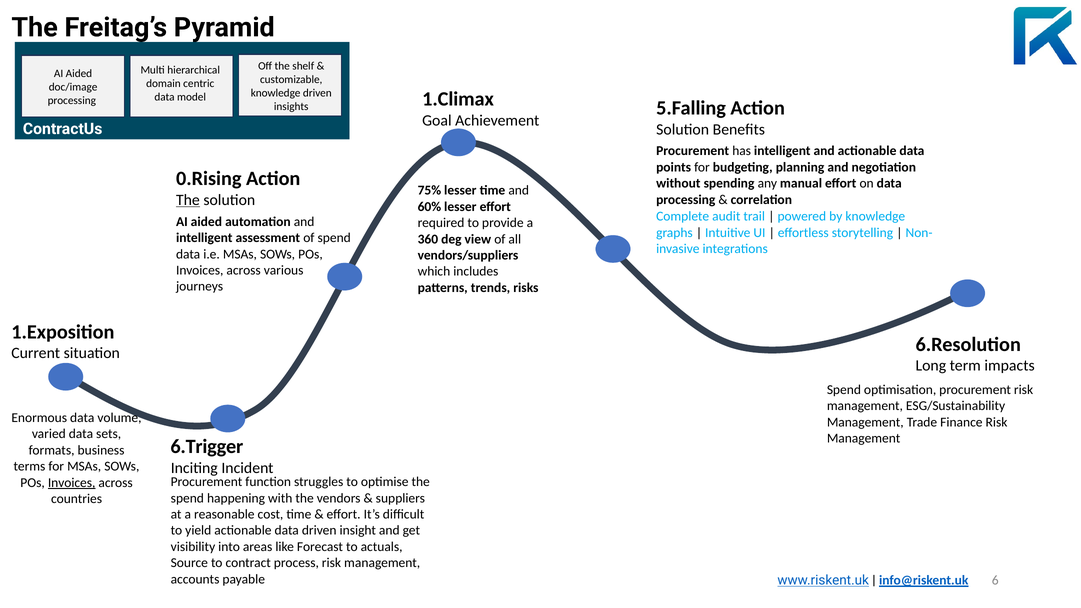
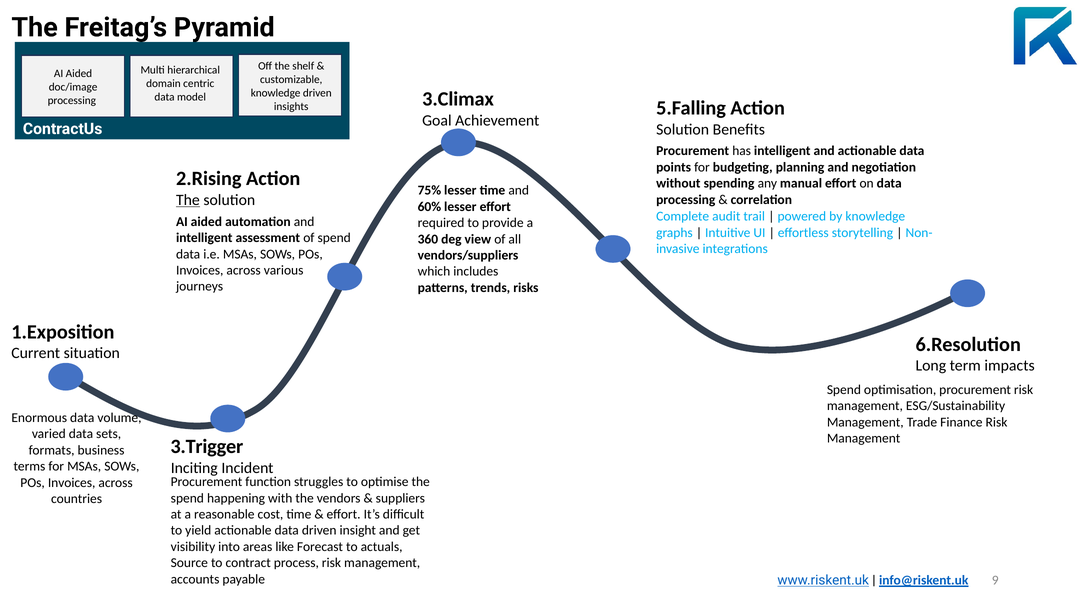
1.Climax: 1.Climax -> 3.Climax (458, 99)
0.Rising: 0.Rising -> 2.Rising (209, 179)
6.Trigger: 6.Trigger -> 3.Trigger (207, 447)
Invoices underline: present -> none (72, 483)
6: 6 -> 9 (995, 581)
